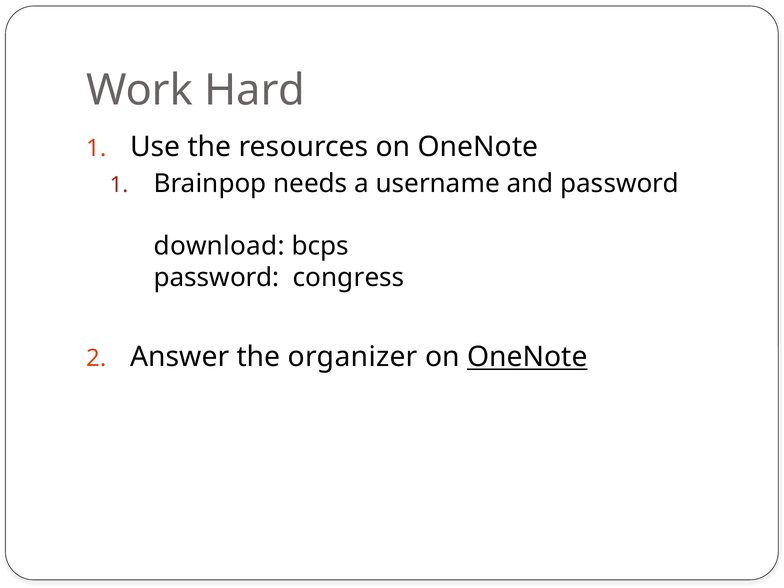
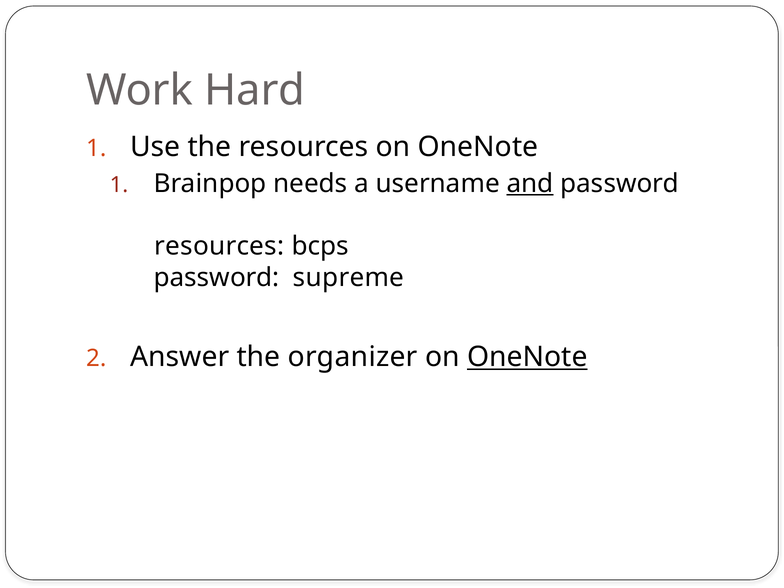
and underline: none -> present (530, 184)
download: download -> resources (219, 246)
congress: congress -> supreme (349, 278)
